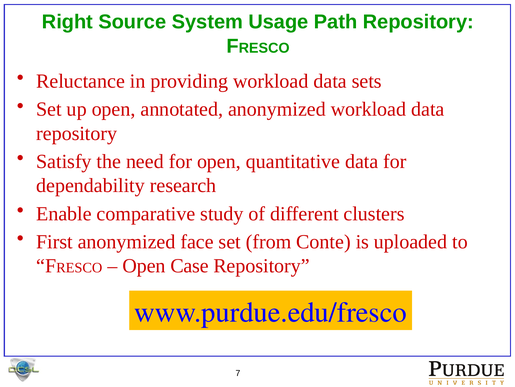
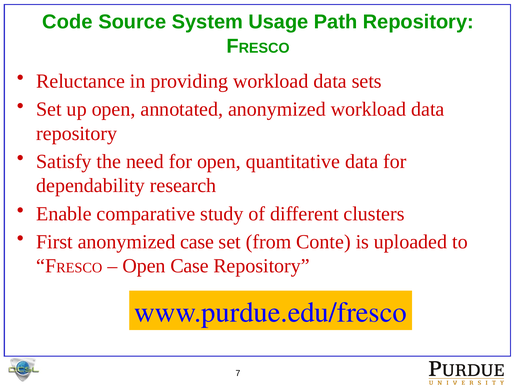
Right: Right -> Code (67, 22)
anonymized face: face -> case (197, 241)
